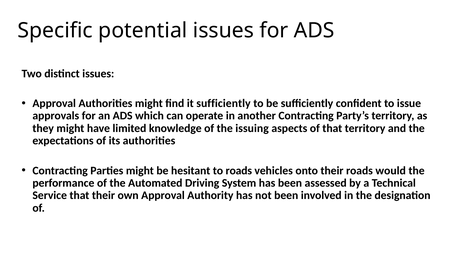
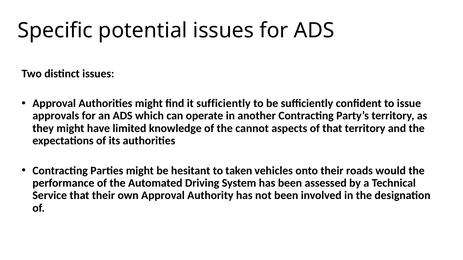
issuing: issuing -> cannot (252, 129)
to roads: roads -> taken (239, 171)
